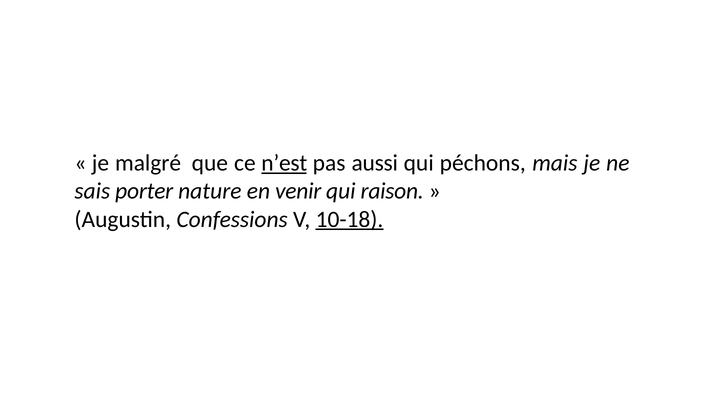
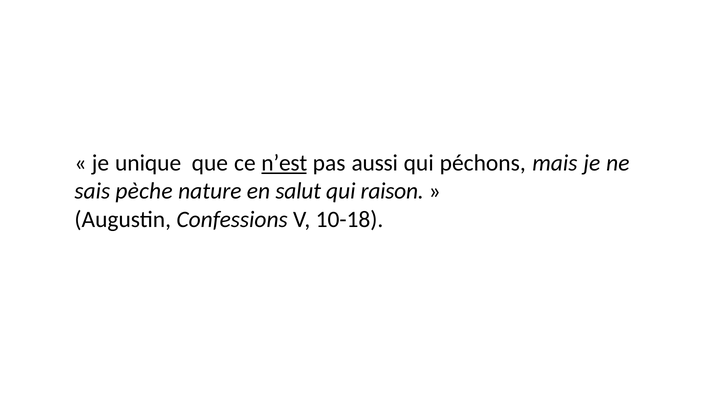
malgré: malgré -> unique (148, 163)
porter: porter -> pèche (144, 191)
venir: venir -> salut (298, 191)
10-18 underline: present -> none (350, 219)
